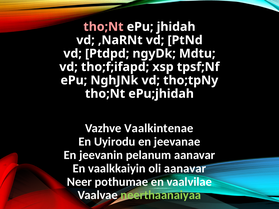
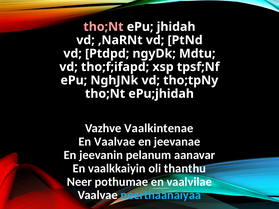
En Uyirodu: Uyirodu -> Vaalvae (115, 142)
oli aanavar: aanavar -> thanthu (185, 169)
neerthaanaiyaa colour: light green -> light blue (161, 195)
